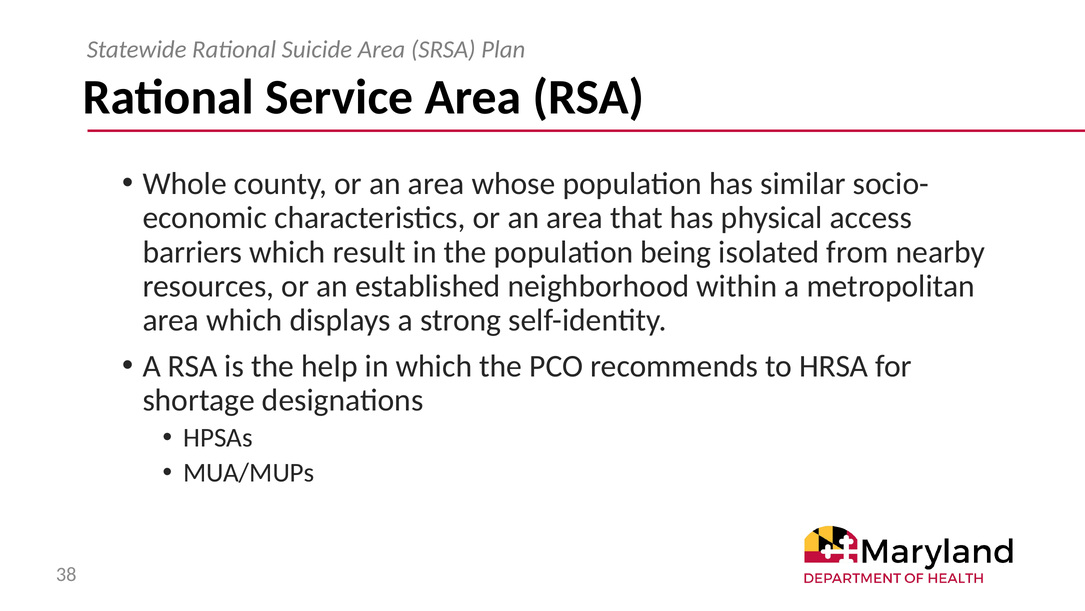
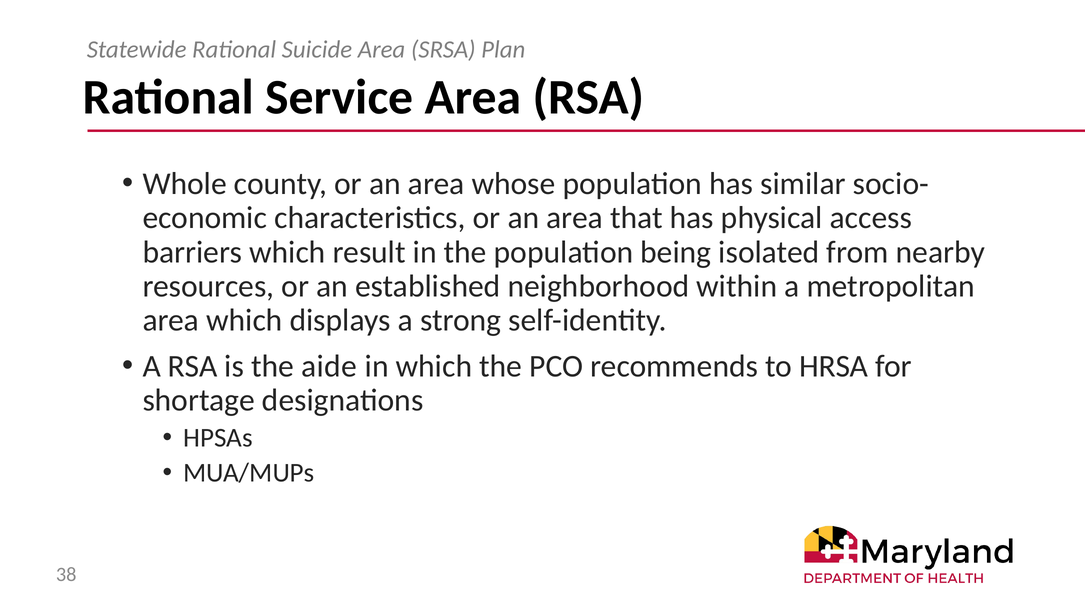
help: help -> aide (329, 366)
